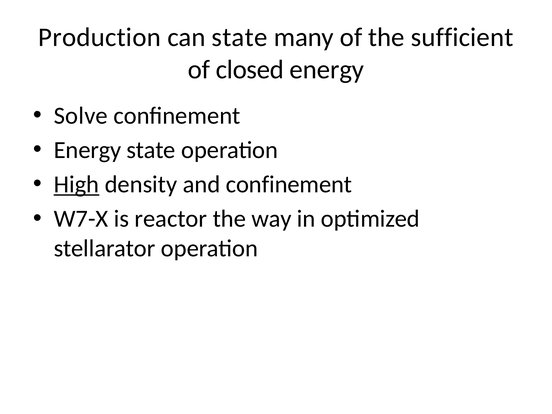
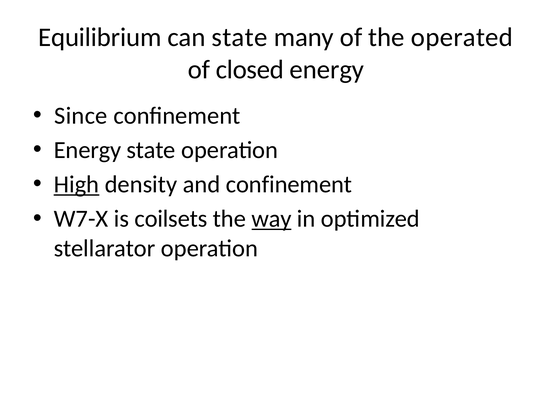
Production: Production -> Equilibrium (100, 37)
sufficient: sufficient -> operated (462, 37)
Solve: Solve -> Since (81, 116)
reactor: reactor -> coilsets (171, 219)
way underline: none -> present (272, 219)
